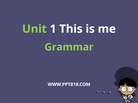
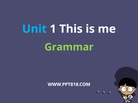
Unit colour: light green -> light blue (34, 29)
